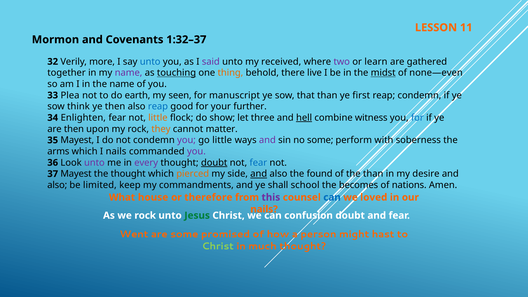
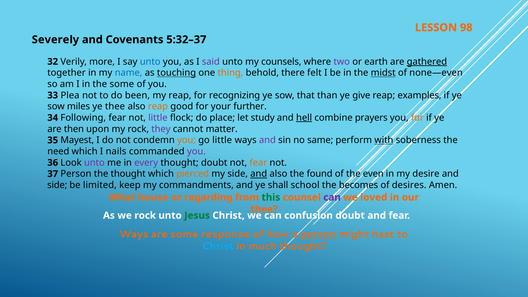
11: 11 -> 98 (466, 28)
Mormon: Mormon -> Severely (55, 40)
1:32–37: 1:32–37 -> 5:32–37 (186, 40)
received: received -> counsels (281, 62)
learn: learn -> earth (376, 62)
gathered underline: none -> present (427, 62)
name colour: purple -> blue (129, 73)
live: live -> felt (314, 73)
the name: name -> some (122, 84)
earth: earth -> been (137, 95)
my seen: seen -> reap (180, 95)
manuscript: manuscript -> recognizing (235, 95)
first: first -> give (361, 95)
reap condemn: condemn -> examples (419, 95)
think: think -> miles (79, 107)
ye then: then -> thee (115, 107)
reap colour: blue -> orange (158, 107)
Enlighten: Enlighten -> Following (83, 118)
little colour: orange -> purple (158, 118)
show: show -> place (222, 118)
three: three -> study (263, 118)
witness: witness -> prayers (371, 118)
for colour: blue -> orange (417, 118)
they colour: orange -> purple (161, 129)
you colour: purple -> orange (186, 140)
no some: some -> same (320, 140)
with underline: none -> present (384, 140)
arms: arms -> need (58, 151)
doubt underline: present -> none (214, 163)
fear colour: blue -> orange (258, 163)
37 Mayest: Mayest -> Person (76, 174)
the than: than -> even (373, 174)
also: also -> side (57, 185)
nations: nations -> desires (409, 185)
therefore: therefore -> regarding (208, 197)
this colour: purple -> green (271, 197)
can colour: blue -> purple (332, 197)
nails: nails -> thee (264, 209)
Went: Went -> Ways (134, 234)
promised: promised -> response (225, 234)
person underline: none -> present (318, 234)
Christ colour: light green -> light blue (218, 246)
